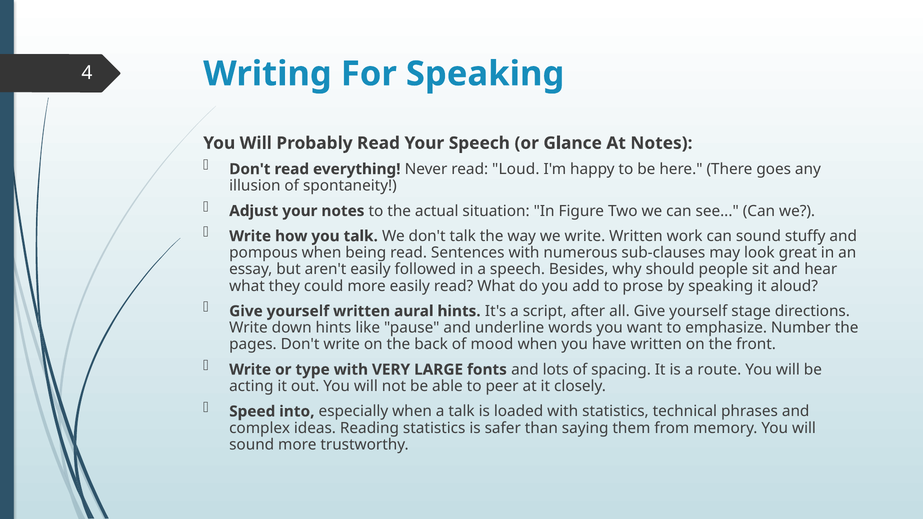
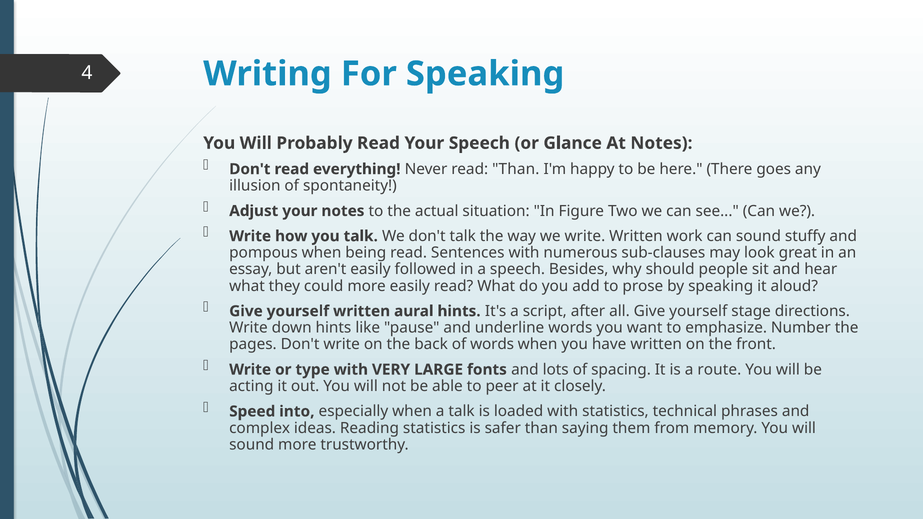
read Loud: Loud -> Than (516, 169)
of mood: mood -> words (492, 344)
